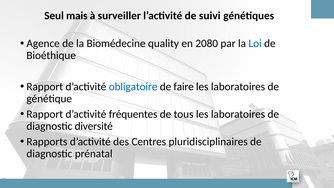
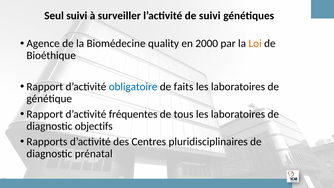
Seul mais: mais -> suivi (77, 16)
2080: 2080 -> 2000 (207, 43)
Loi colour: blue -> orange (255, 43)
faire: faire -> faits (184, 87)
diversité: diversité -> objectifs (94, 126)
